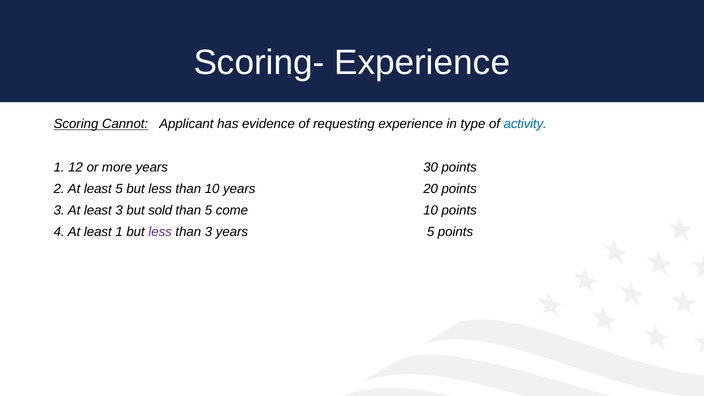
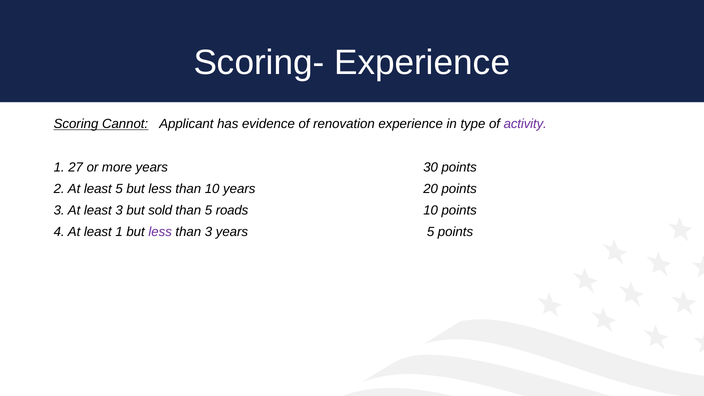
requesting: requesting -> renovation (344, 124)
activity colour: blue -> purple (525, 124)
12: 12 -> 27 (76, 167)
come: come -> roads (232, 210)
